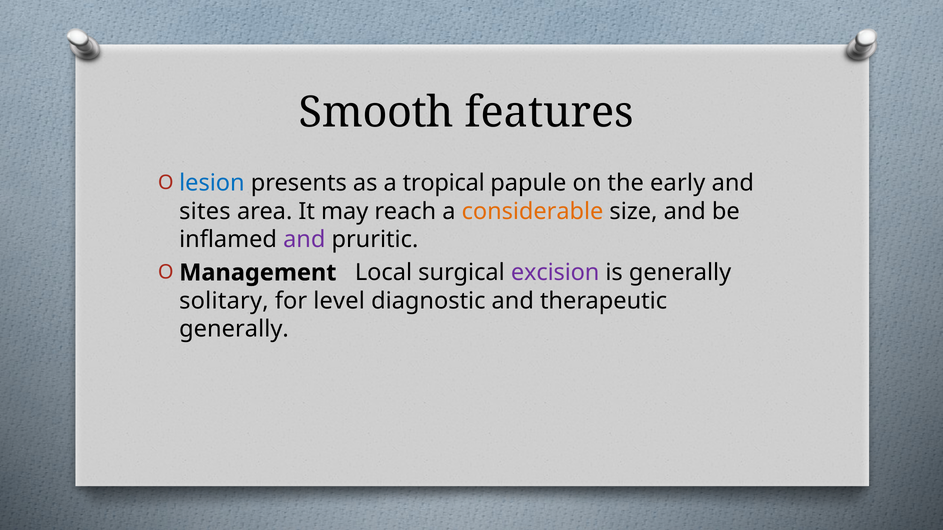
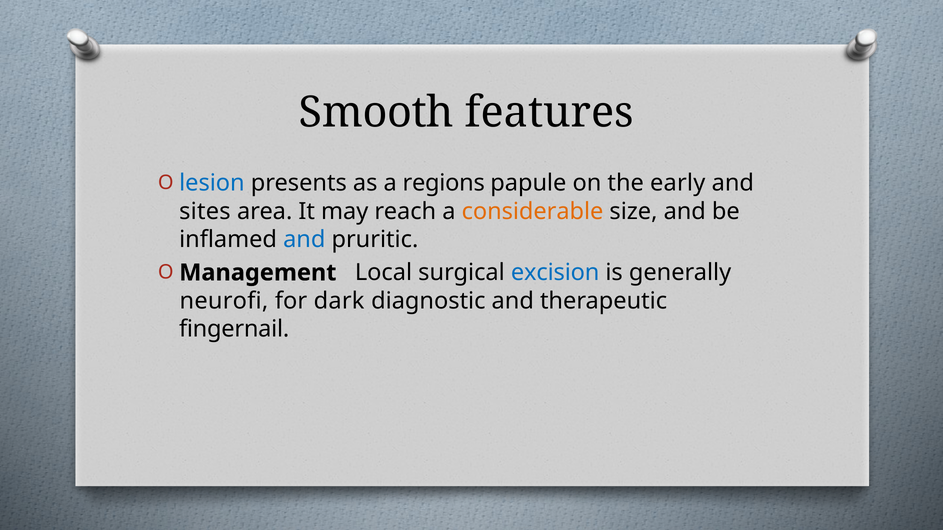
tropical: tropical -> regions (444, 183)
and colour: purple -> blue (304, 240)
excision colour: purple -> blue (555, 273)
solitary: solitary -> neurofi (224, 301)
level: level -> dark (339, 301)
generally: generally -> fingernail (234, 329)
